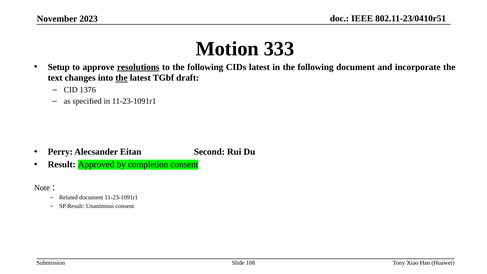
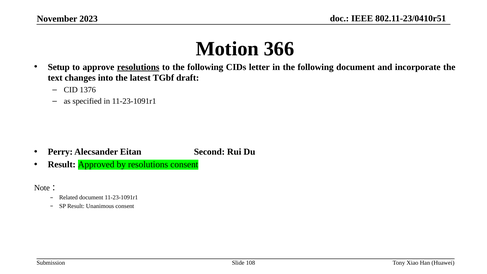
333: 333 -> 366 (279, 49)
CIDs latest: latest -> letter (259, 67)
the underline: present -> none (122, 78)
by completion: completion -> resolutions (148, 165)
